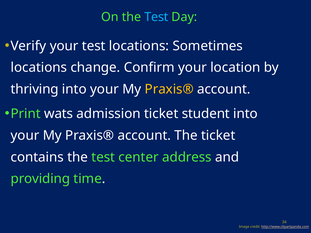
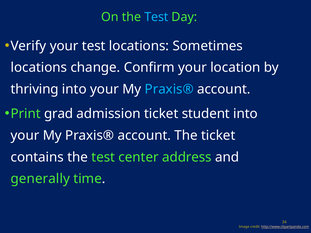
Praxis® colour: yellow -> light blue (169, 89)
wats: wats -> grad (59, 114)
providing: providing -> generally (40, 179)
